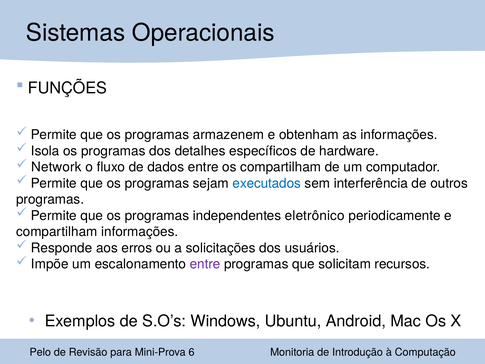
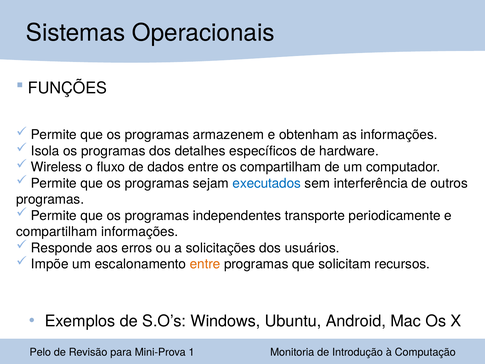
Network: Network -> Wireless (56, 167)
eletrônico: eletrônico -> transporte (315, 216)
entre colour: purple -> orange (205, 264)
6: 6 -> 1 (192, 352)
